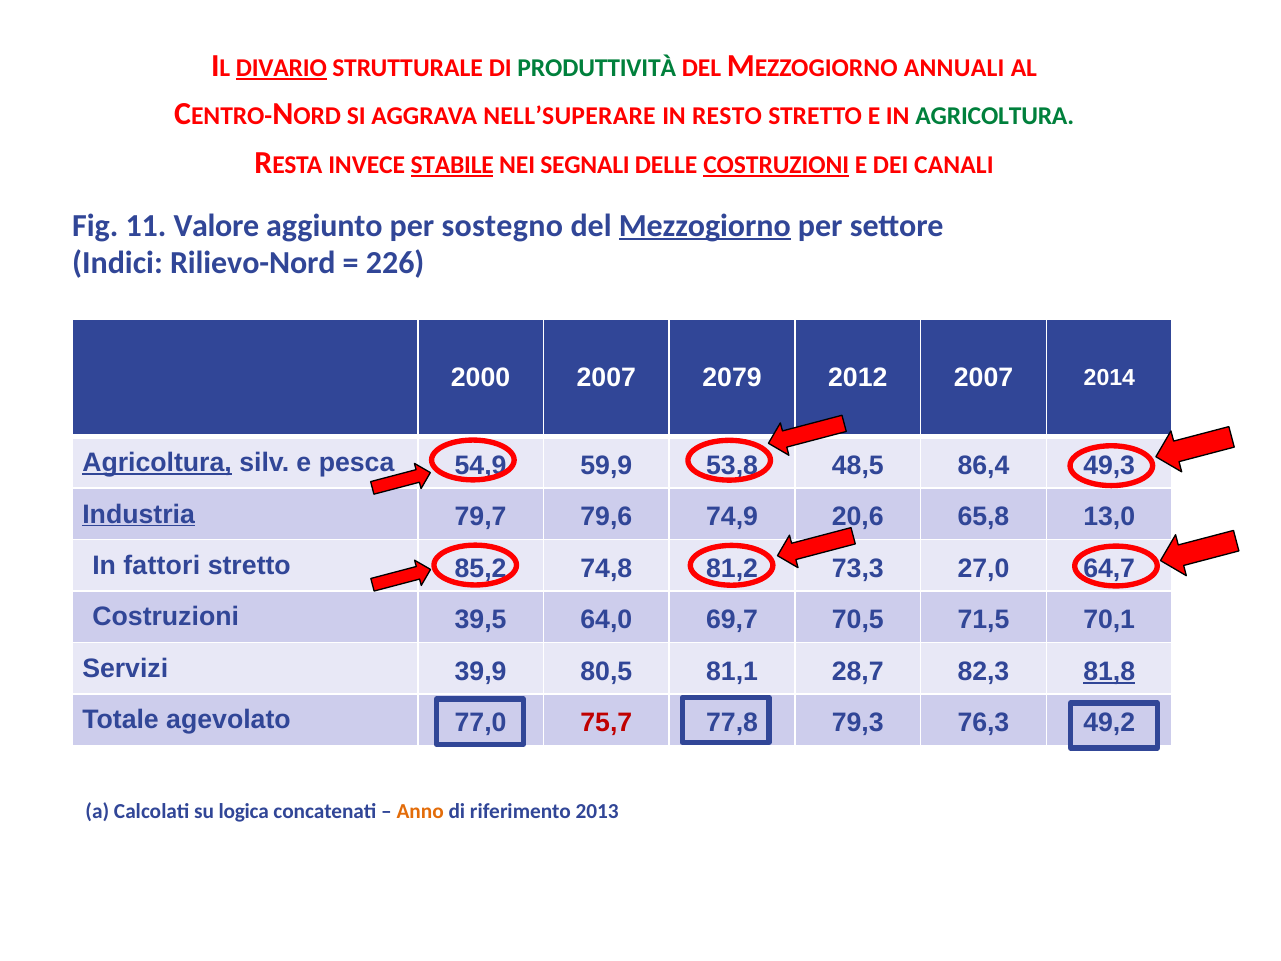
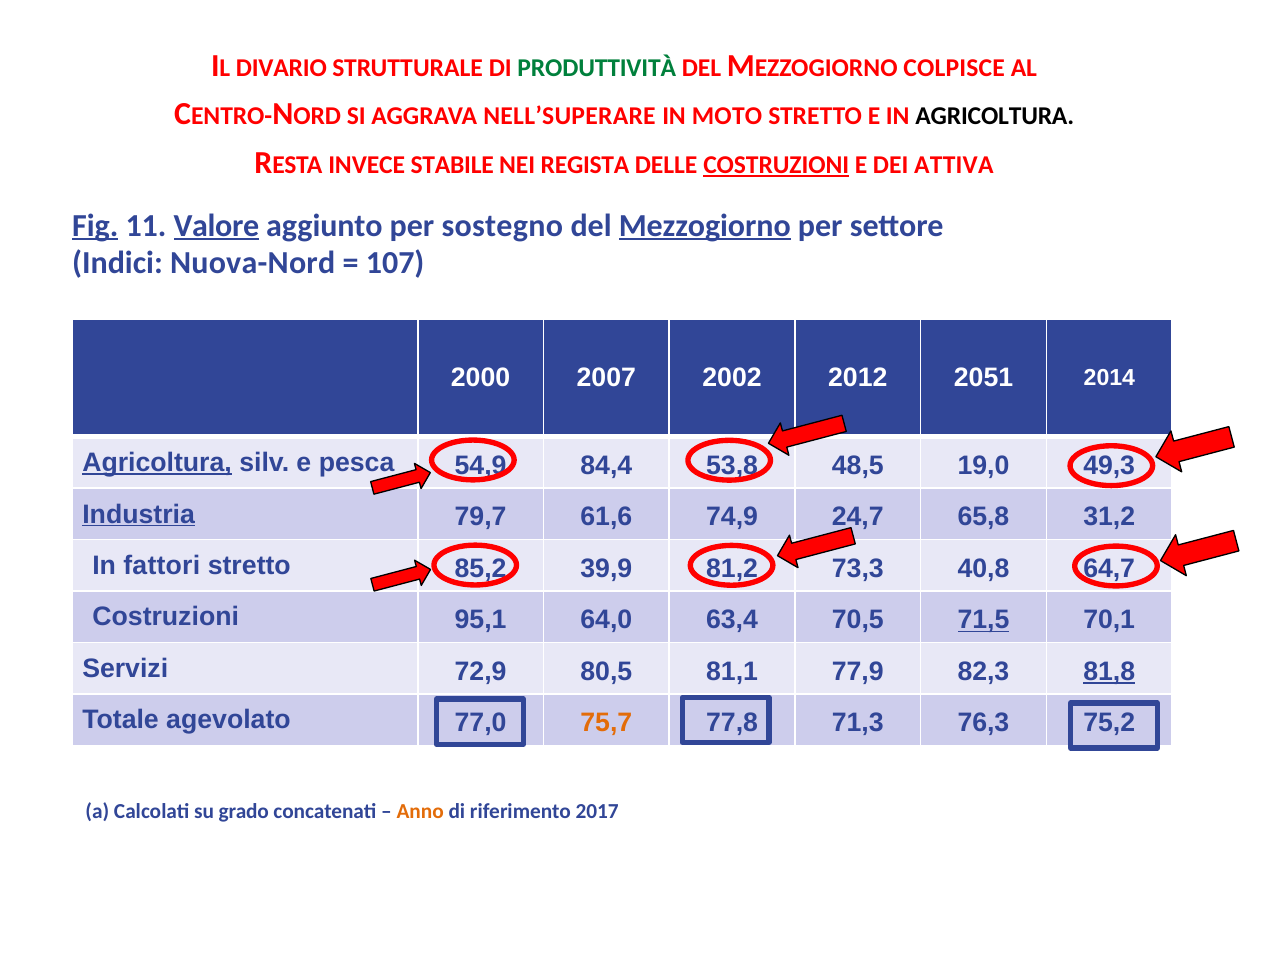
DIVARIO underline: present -> none (281, 68)
ANNUALI: ANNUALI -> COLPISCE (954, 68)
RESTO: RESTO -> MOTO (727, 116)
AGRICOLTURA colour: green -> black (995, 116)
STABILE underline: present -> none (452, 165)
SEGNALI: SEGNALI -> REGISTA (585, 165)
CANALI: CANALI -> ATTIVA (954, 165)
Fig underline: none -> present (95, 226)
Valore underline: none -> present (216, 226)
Rilievo-Nord: Rilievo-Nord -> Nuova-Nord (253, 263)
226: 226 -> 107 (395, 263)
2079: 2079 -> 2002 (732, 378)
2012 2007: 2007 -> 2051 (984, 378)
59,9: 59,9 -> 84,4 (606, 465)
86,4: 86,4 -> 19,0 (983, 465)
79,6: 79,6 -> 61,6 (606, 517)
20,6: 20,6 -> 24,7 (858, 517)
13,0: 13,0 -> 31,2 (1109, 517)
74,8: 74,8 -> 39,9 (606, 568)
27,0: 27,0 -> 40,8 (983, 568)
39,5: 39,5 -> 95,1 (481, 620)
69,7: 69,7 -> 63,4 (732, 620)
71,5 underline: none -> present (983, 620)
39,9: 39,9 -> 72,9 (481, 671)
28,7: 28,7 -> 77,9 (858, 671)
75,7 colour: red -> orange (606, 723)
79,3: 79,3 -> 71,3 (858, 723)
49,2: 49,2 -> 75,2 (1109, 723)
logica: logica -> grado (244, 812)
2013: 2013 -> 2017 (597, 812)
